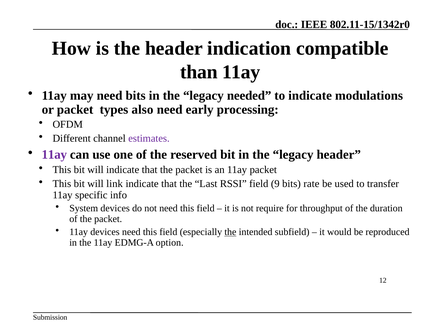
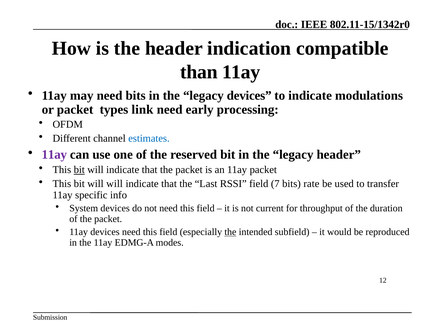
legacy needed: needed -> devices (249, 96)
also: also -> link (142, 109)
estimates colour: purple -> blue (149, 138)
bit underline: none -> present (79, 170)
will link: link -> will (115, 184)
9: 9 -> 7 (275, 184)
require: require -> current (270, 208)
option: option -> modes (170, 242)
